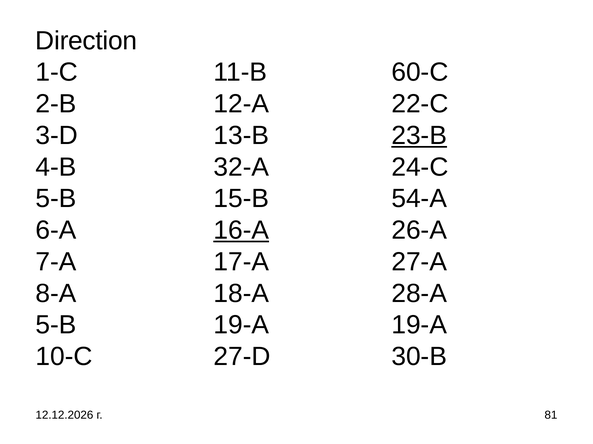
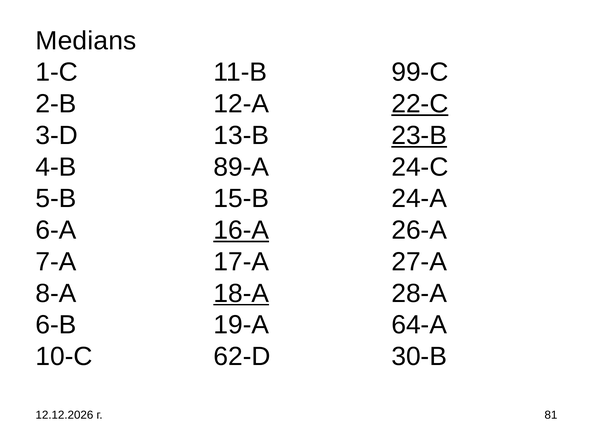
Direction: Direction -> Medians (86, 41)
60-C: 60-C -> 99-C (420, 72)
22-C underline: none -> present (420, 104)
32-A: 32-A -> 89-A (241, 167)
54-A: 54-A -> 24-A (419, 199)
18-A underline: none -> present (241, 294)
5-B: 5-B -> 6-B (56, 326)
19-A 19-A: 19-A -> 64-A (419, 326)
27-D: 27-D -> 62-D (242, 357)
